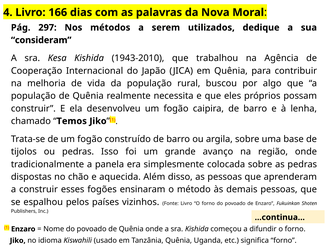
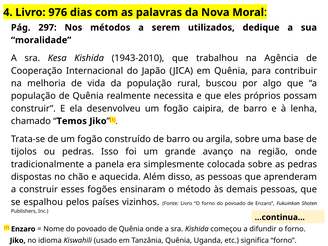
166: 166 -> 976 (58, 12)
consideram: consideram -> moralidade (41, 40)
